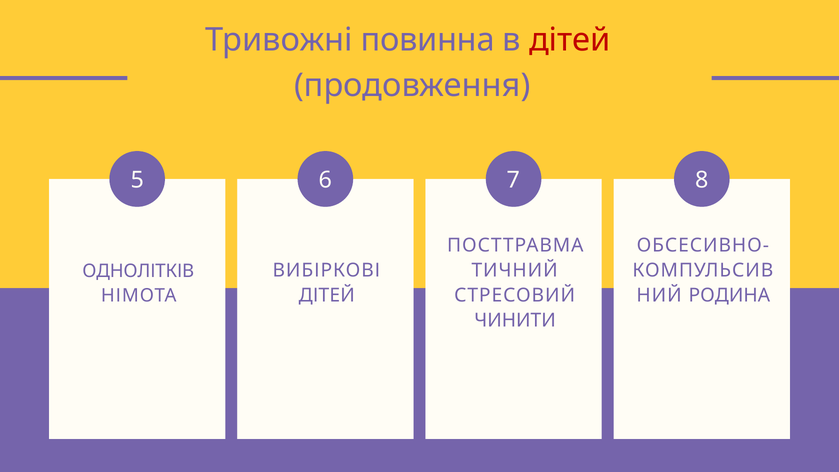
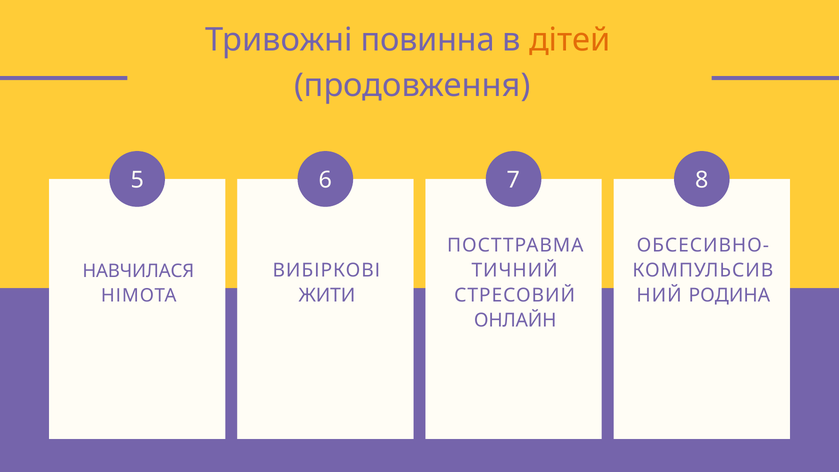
дітей colour: red -> orange (570, 40)
ОДНОЛІТКІВ: ОДНОЛІТКІВ -> НАВЧИЛАСЯ (138, 271)
ДІТЕЙ: ДІТЕЙ -> ЖИТИ (327, 295)
ЧИНИТИ: ЧИНИТИ -> ОНЛАЙН (515, 320)
